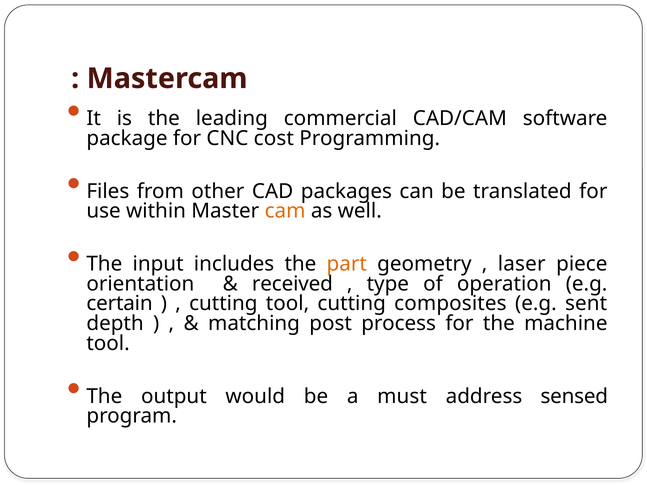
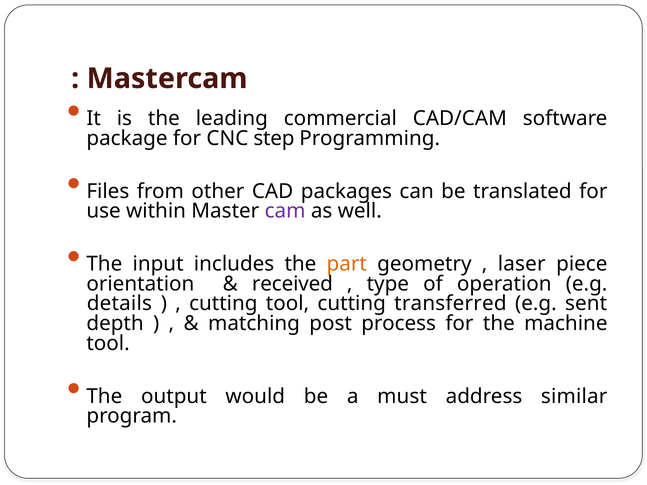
cost: cost -> step (274, 138)
cam colour: orange -> purple (285, 211)
certain: certain -> details (119, 304)
composites: composites -> transferred (450, 304)
sensed: sensed -> similar (574, 396)
